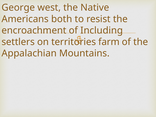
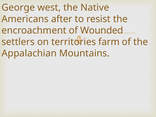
both: both -> after (62, 19)
Including: Including -> Wounded (102, 30)
